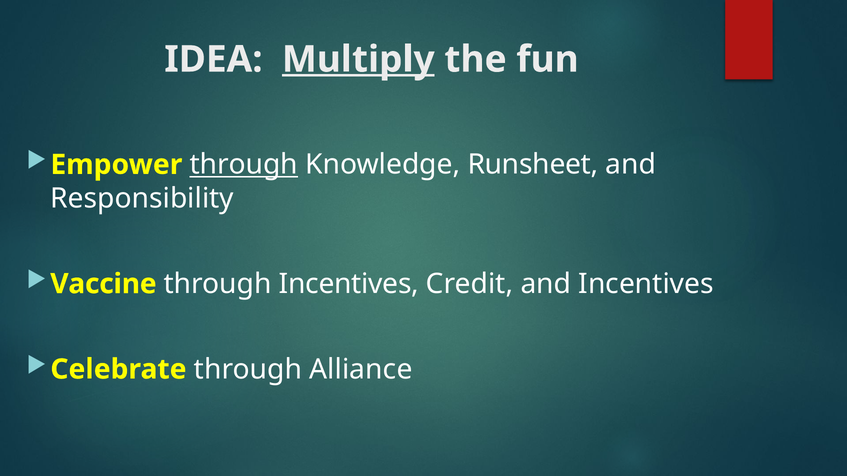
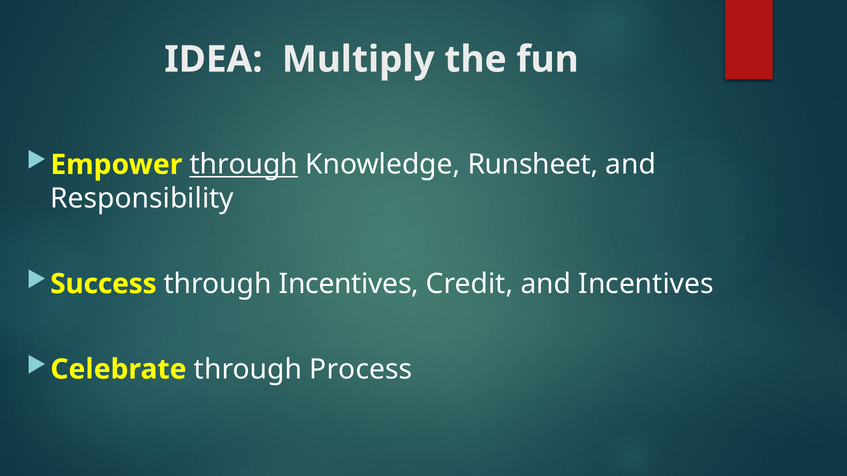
Multiply underline: present -> none (358, 59)
Vaccine: Vaccine -> Success (103, 284)
Alliance: Alliance -> Process (361, 370)
